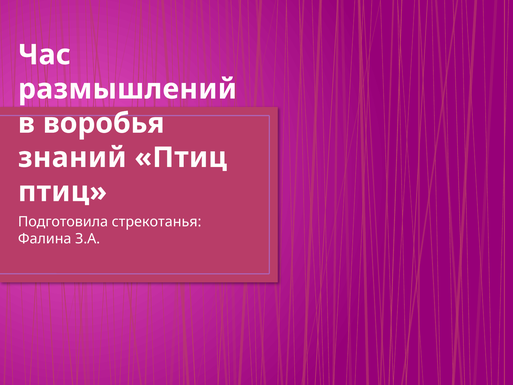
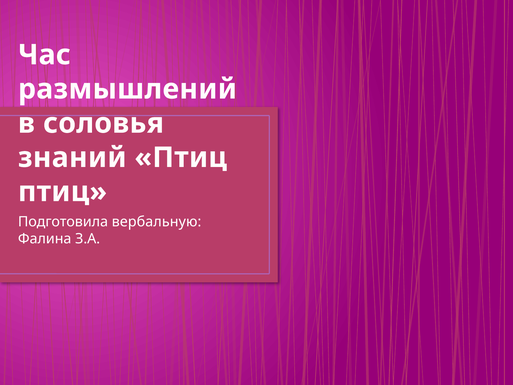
воробья: воробья -> соловья (104, 123)
стрекотанья: стрекотанья -> вербальную (157, 222)
